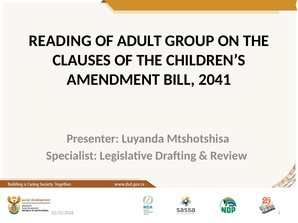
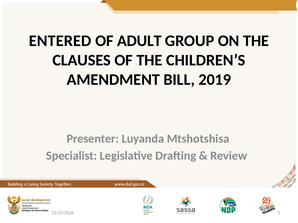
READING: READING -> ENTERED (60, 41)
2041: 2041 -> 2019 (215, 80)
